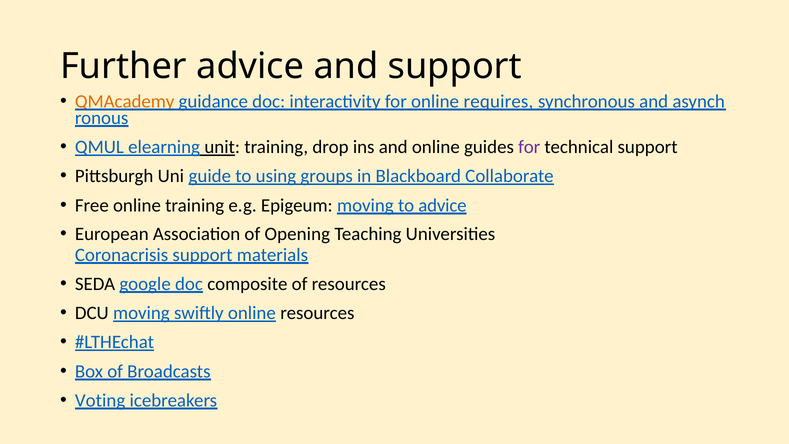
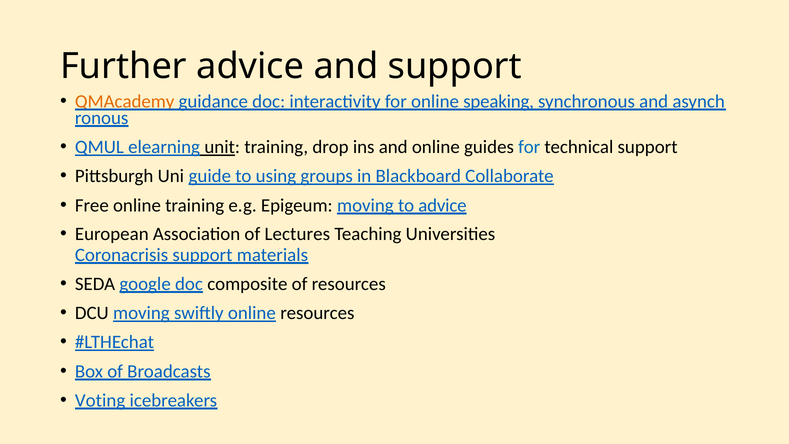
requires: requires -> speaking (499, 101)
for colour: purple -> blue (529, 147)
Opening: Opening -> Lectures (297, 234)
